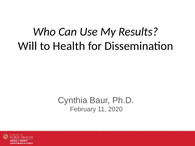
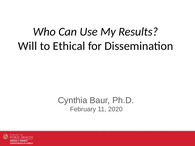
Health: Health -> Ethical (69, 46)
